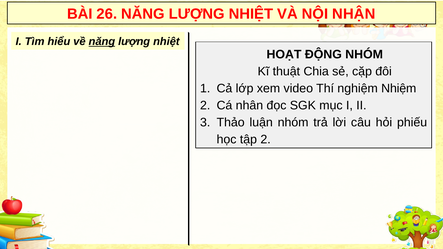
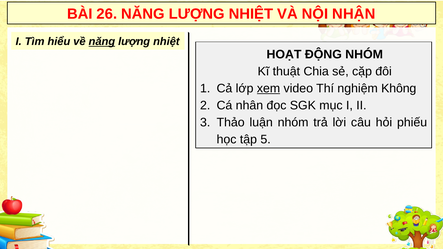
xem underline: none -> present (268, 88)
Nhiệm: Nhiệm -> Không (399, 88)
tập 2: 2 -> 5 (266, 139)
